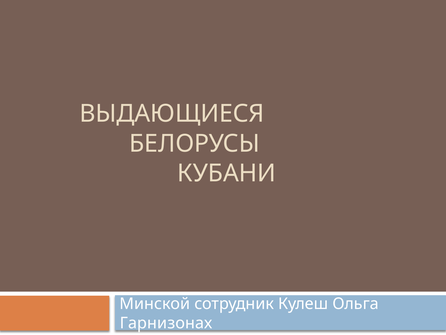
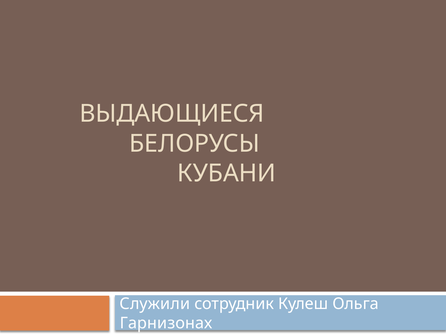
Минской: Минской -> Служили (155, 303)
